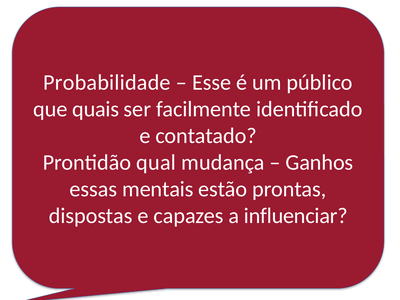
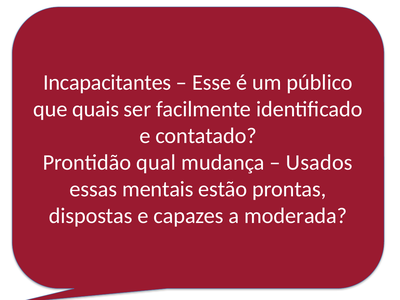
Probabilidade: Probabilidade -> Incapacitantes (107, 83)
Ganhos: Ganhos -> Usados (319, 163)
influenciar: influenciar -> moderada (296, 216)
